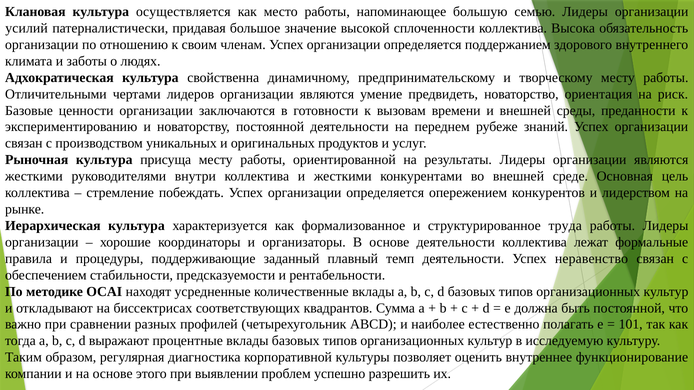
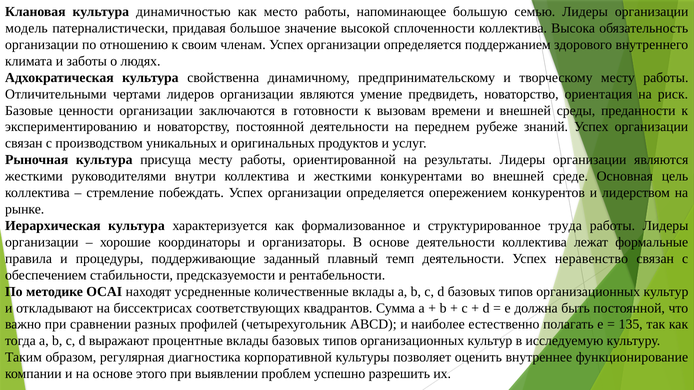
осуществляется: осуществляется -> динамичностью (183, 12)
усилий: усилий -> модель (27, 28)
101: 101 -> 135 (631, 325)
